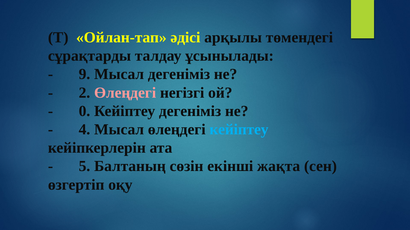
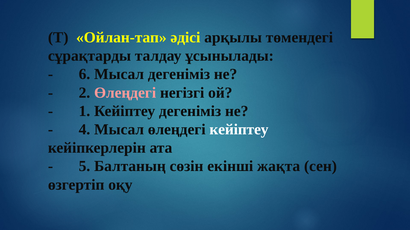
9: 9 -> 6 (84, 74)
0: 0 -> 1 (84, 111)
кейіптеу colour: light blue -> white (239, 130)
